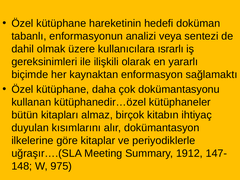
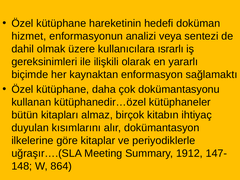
tabanlı: tabanlı -> hizmet (29, 36)
975: 975 -> 864 (61, 166)
